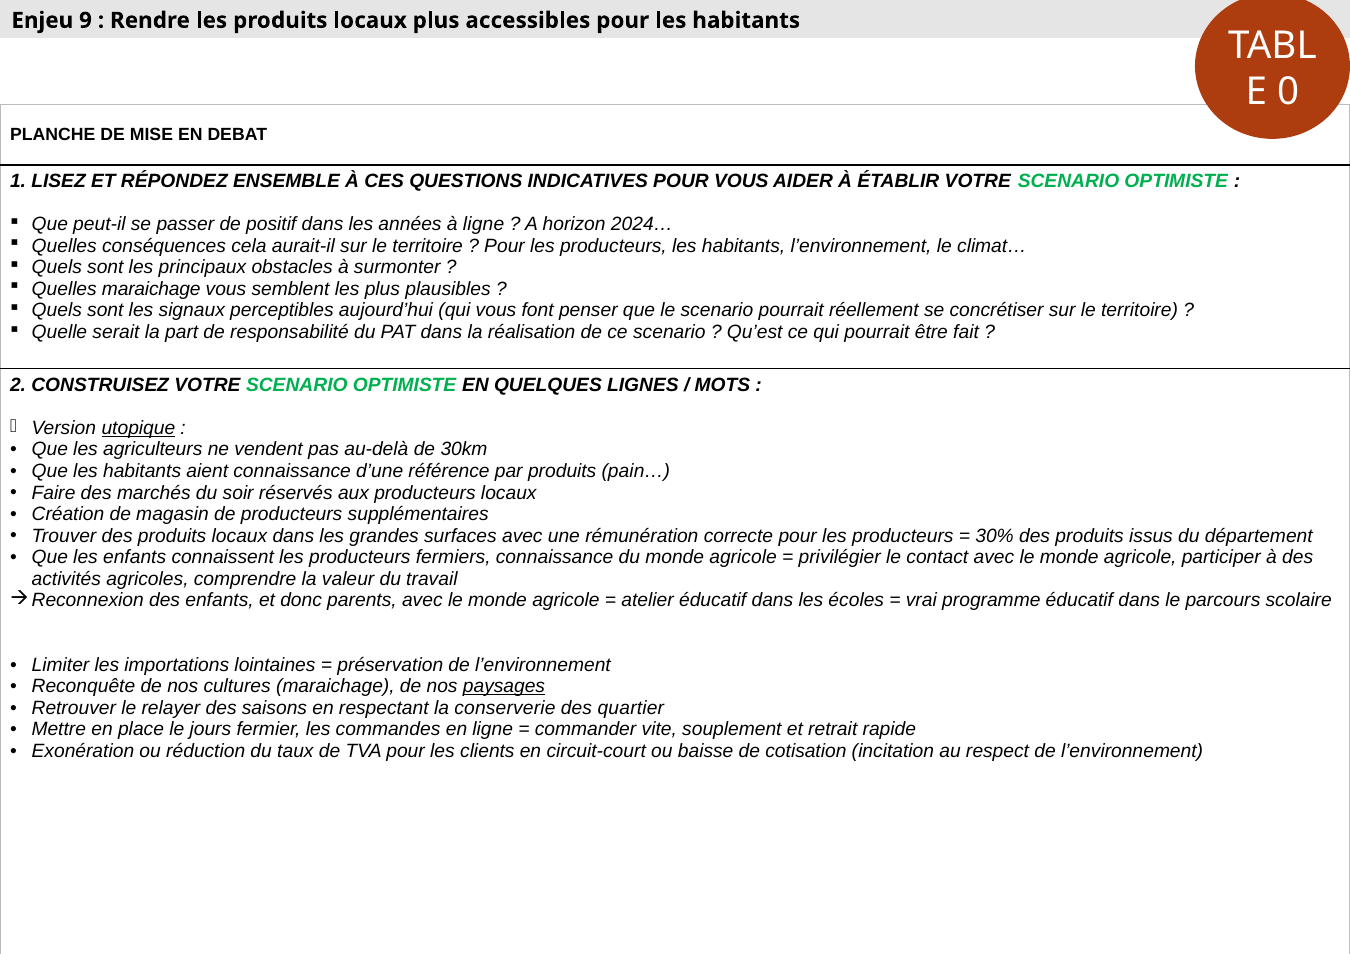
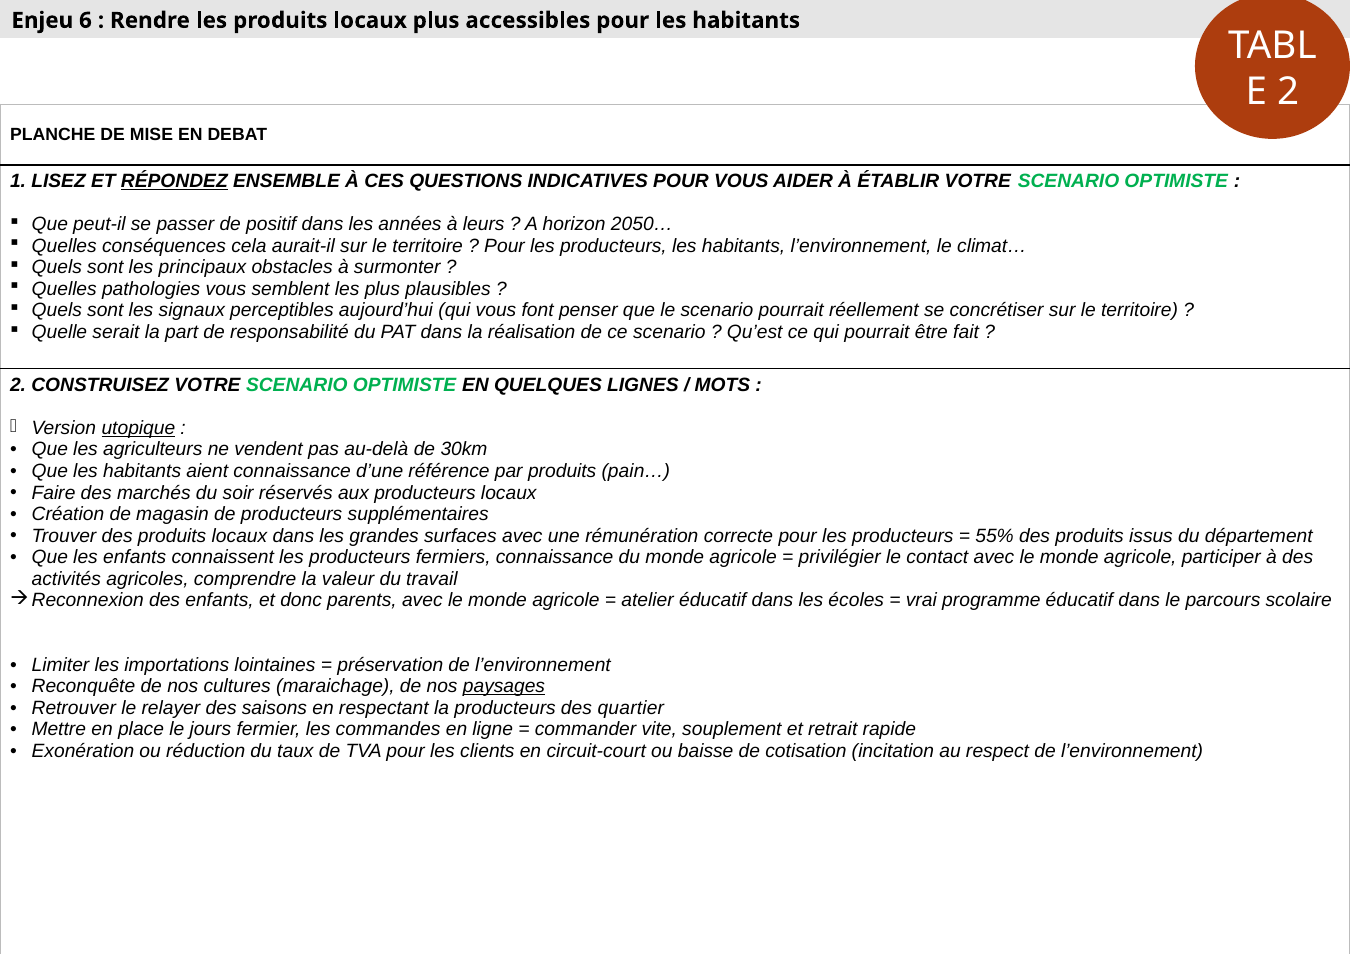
9: 9 -> 6 (85, 20)
0: 0 -> 2 (1288, 92)
RÉPONDEZ underline: none -> present (174, 181)
à ligne: ligne -> leurs (484, 224)
2024…: 2024… -> 2050… (642, 224)
Quelles maraichage: maraichage -> pathologies (151, 289)
30%: 30% -> 55% (995, 536)
la conserverie: conserverie -> producteurs (505, 708)
